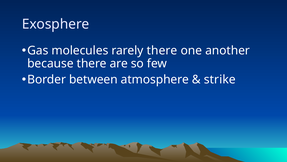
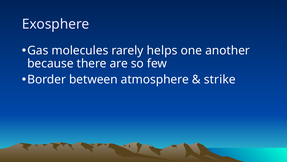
rarely there: there -> helps (162, 50)
